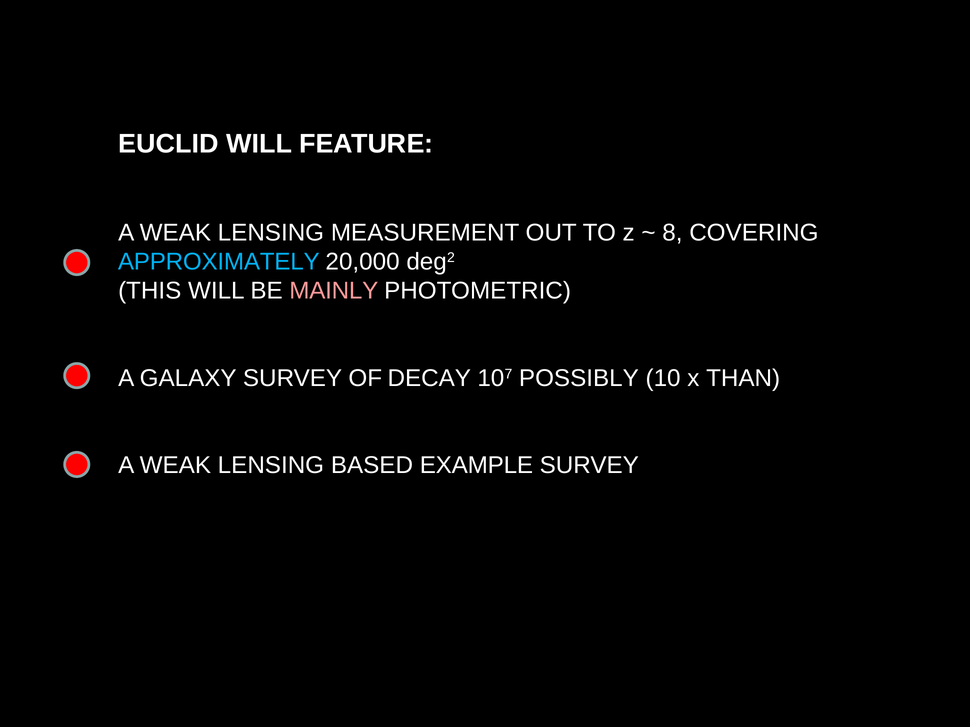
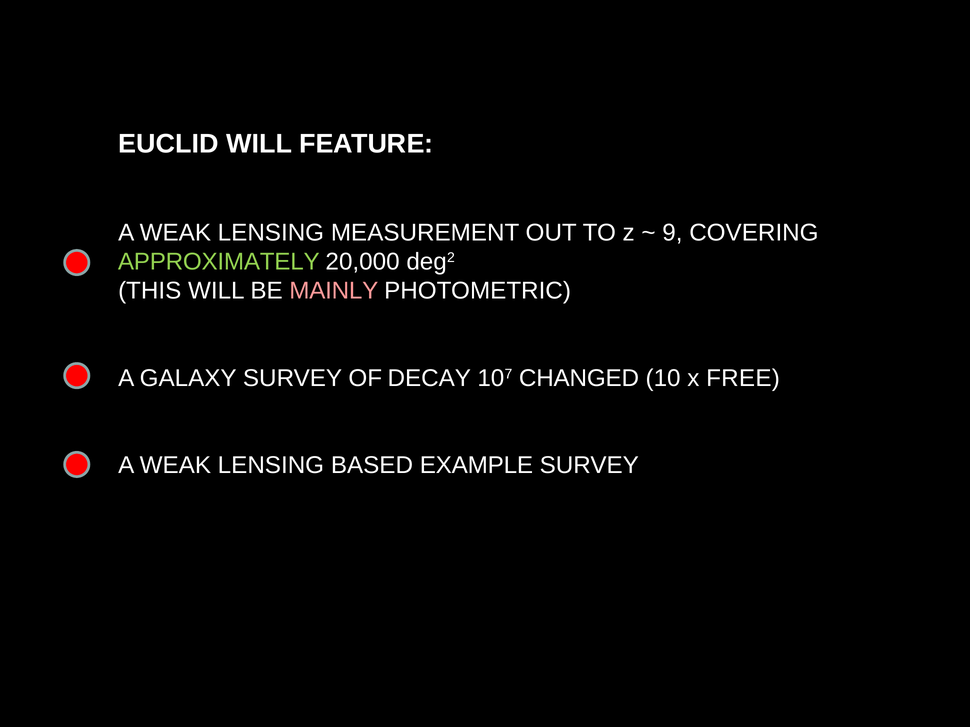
8: 8 -> 9 (672, 233)
APPROXIMATELY colour: light blue -> light green (219, 262)
POSSIBLY: POSSIBLY -> CHANGED (579, 378)
THAN: THAN -> FREE (743, 378)
